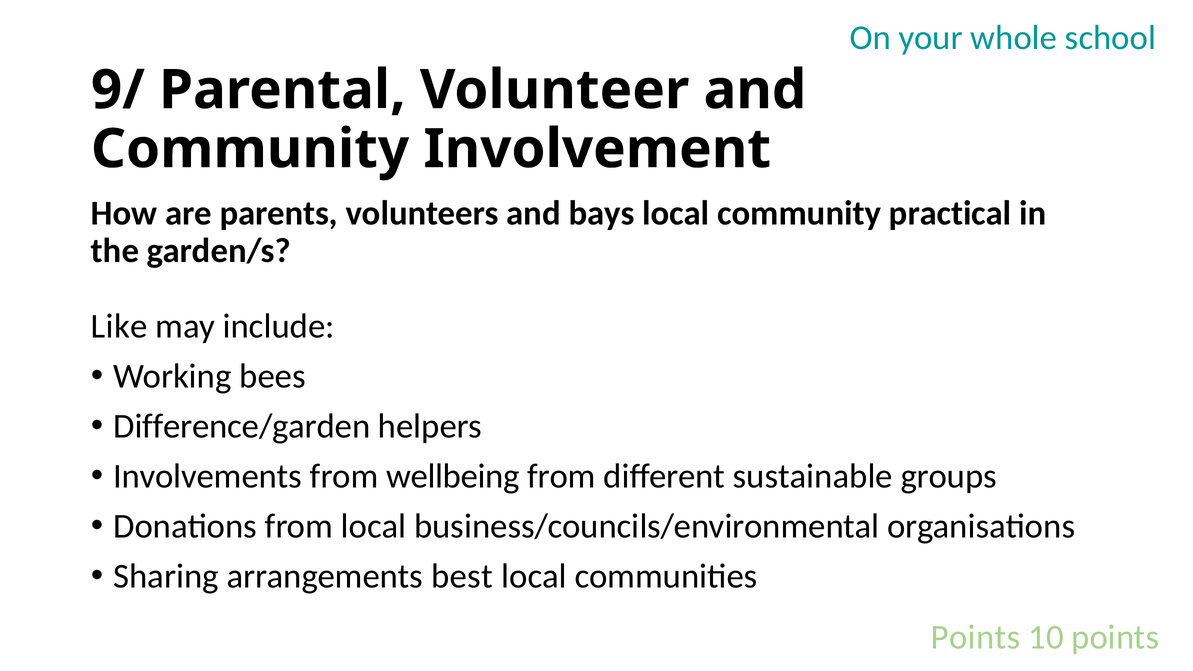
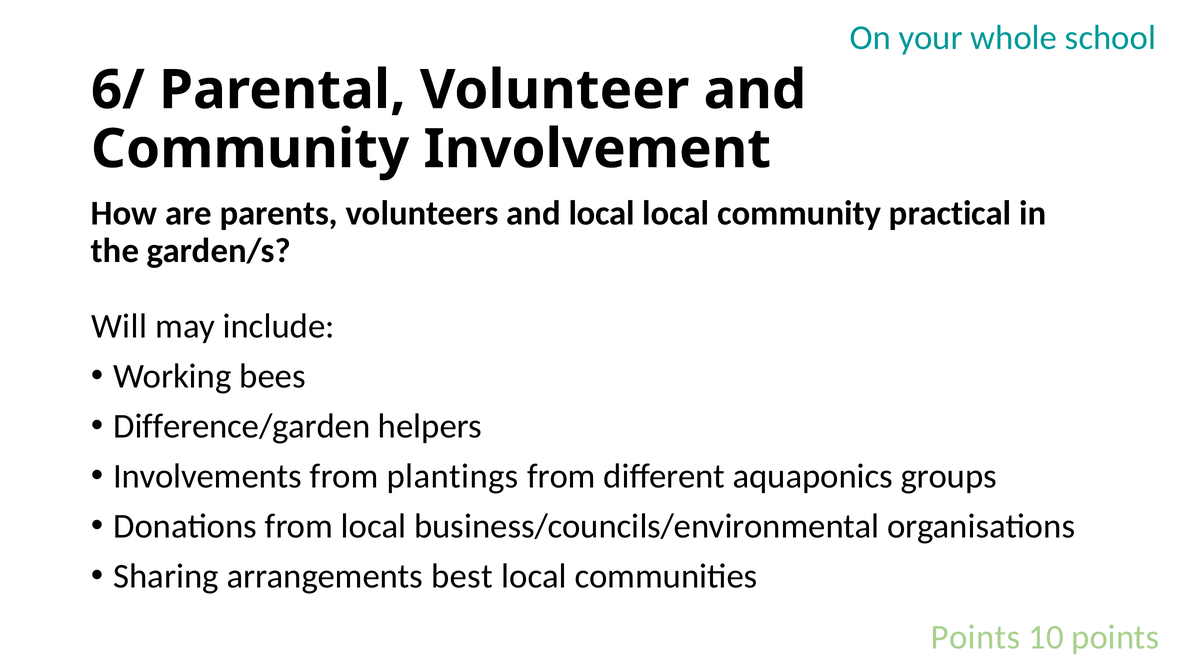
9/: 9/ -> 6/ (118, 90)
and bays: bays -> local (602, 213)
Like: Like -> Will (119, 326)
wellbeing: wellbeing -> plantings (453, 476)
sustainable: sustainable -> aquaponics (813, 476)
